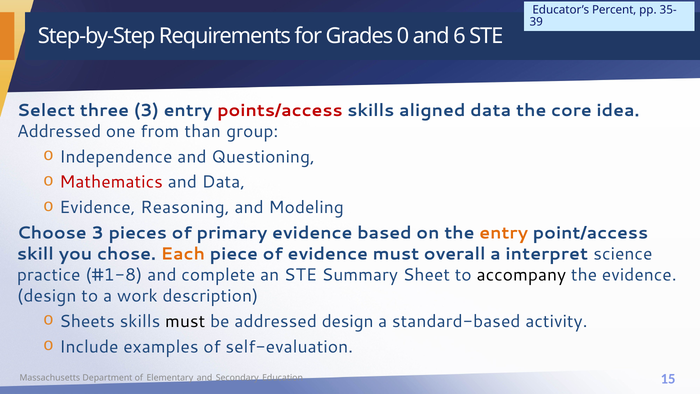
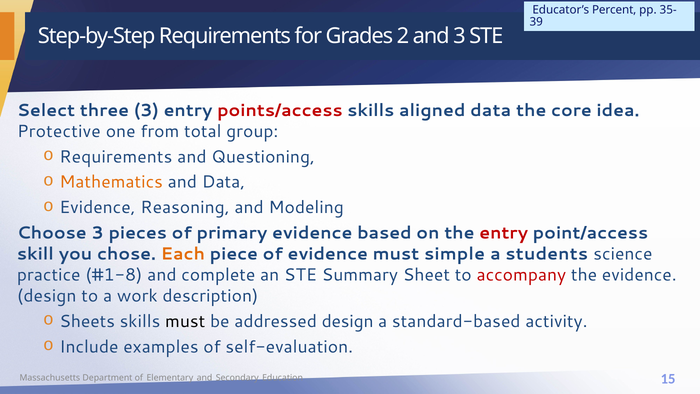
0: 0 -> 2 (403, 36)
and 6: 6 -> 3 (459, 36)
Addressed: Addressed -> Protective (59, 131)
than: than -> total (203, 131)
Independence: Independence -> Requirements (116, 157)
Mathematics colour: red -> orange (111, 182)
entry colour: orange -> red (504, 233)
overall: overall -> simple (455, 254)
interpret: interpret -> students (547, 254)
accompany colour: black -> red (521, 275)
